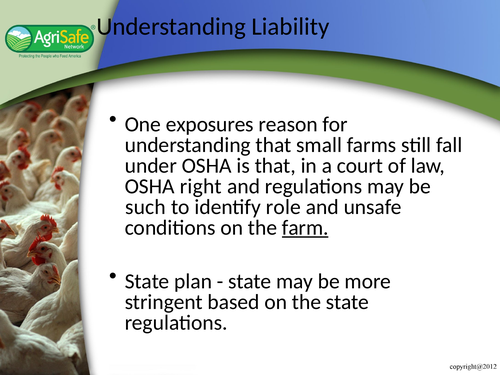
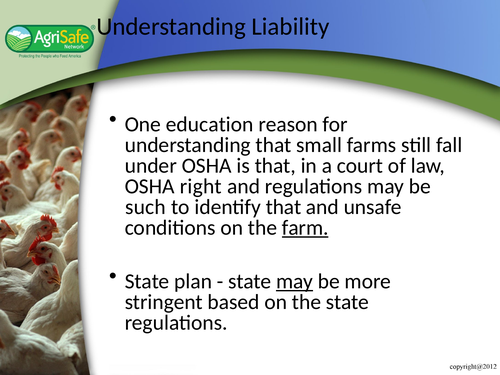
exposures: exposures -> education (210, 124)
identify role: role -> that (284, 207)
may underline: none -> present (295, 281)
